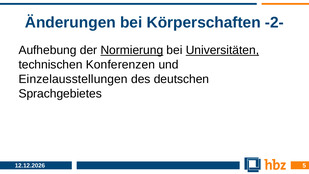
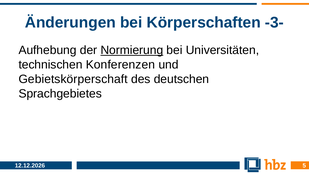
-2-: -2- -> -3- (274, 23)
Universitäten underline: present -> none (222, 50)
Einzelausstellungen: Einzelausstellungen -> Gebietskörperschaft (73, 79)
